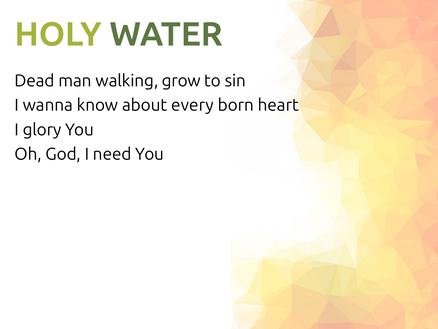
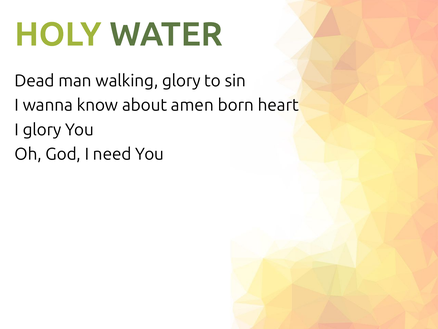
walking grow: grow -> glory (181, 81)
every: every -> amen (192, 105)
